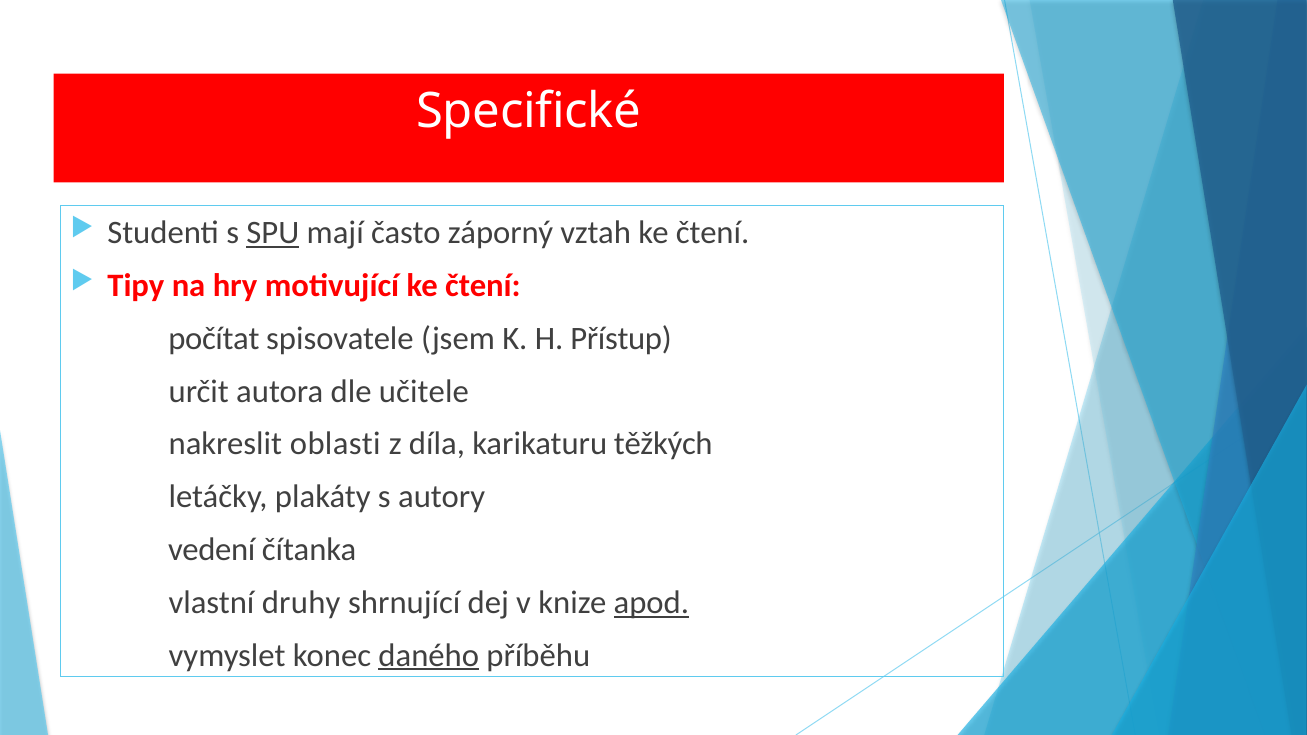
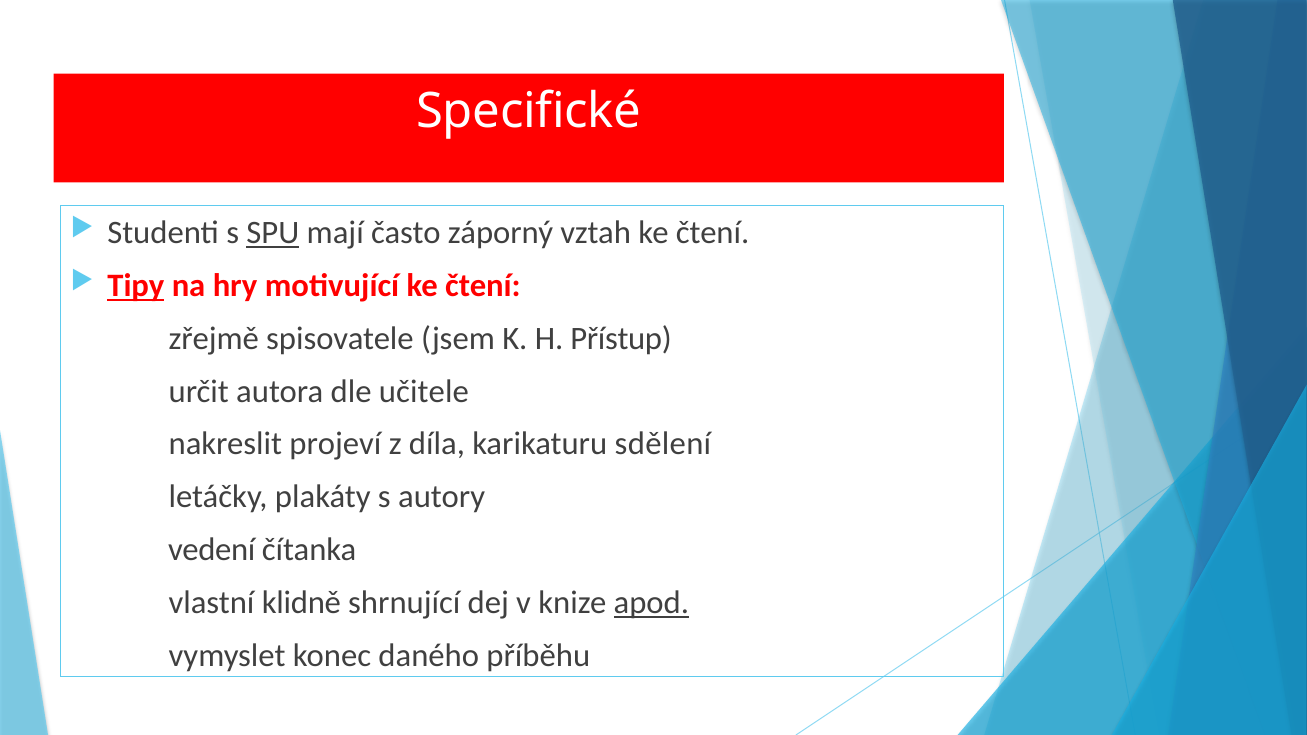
Tipy underline: none -> present (136, 286)
počítat: počítat -> zřejmě (214, 339)
oblasti: oblasti -> projeví (335, 444)
těžkých: těžkých -> sdělení (663, 444)
druhy: druhy -> klidně (301, 603)
daného underline: present -> none (429, 656)
